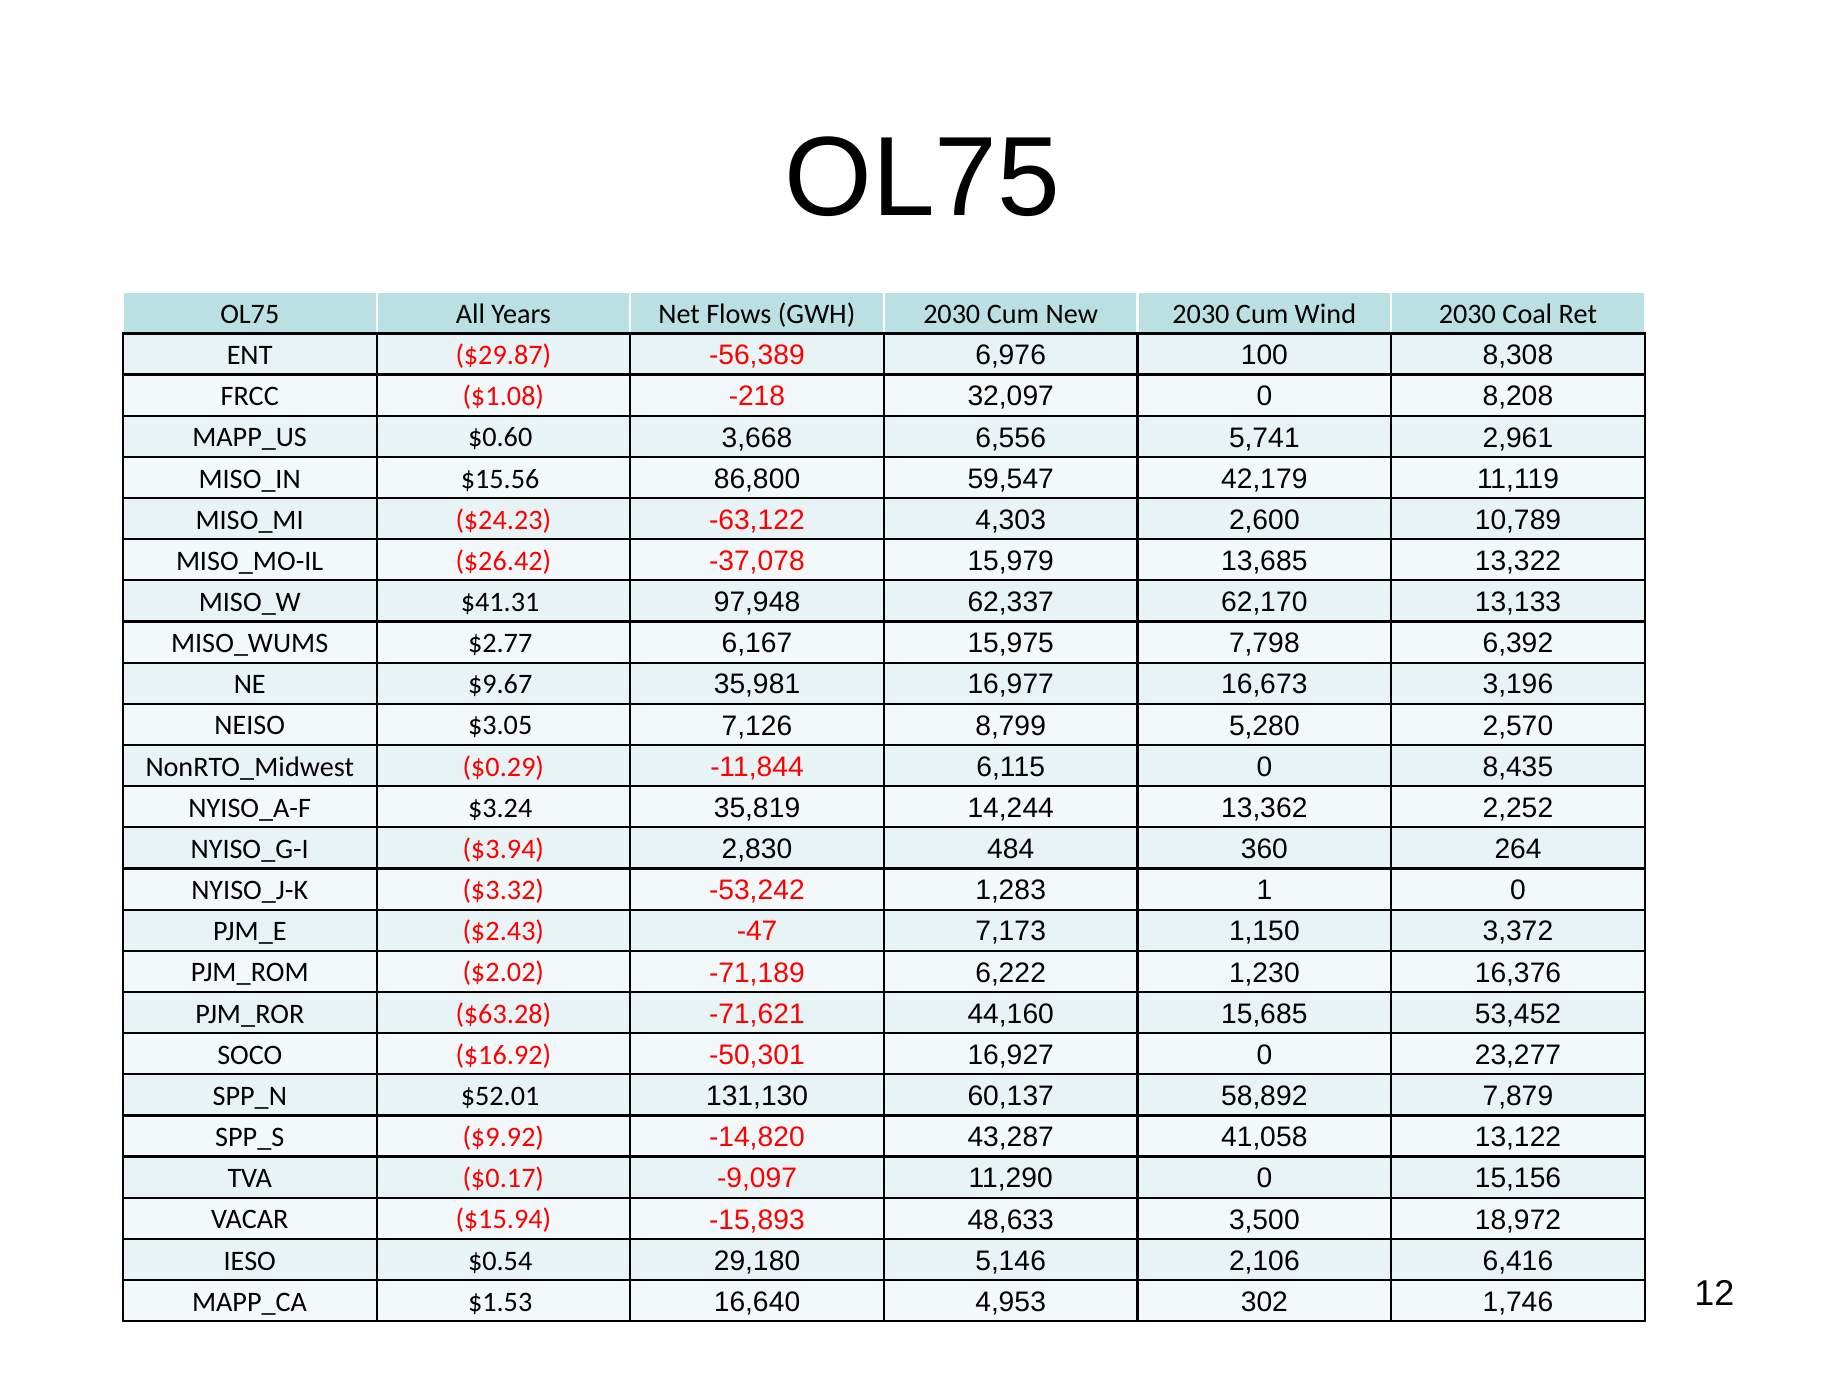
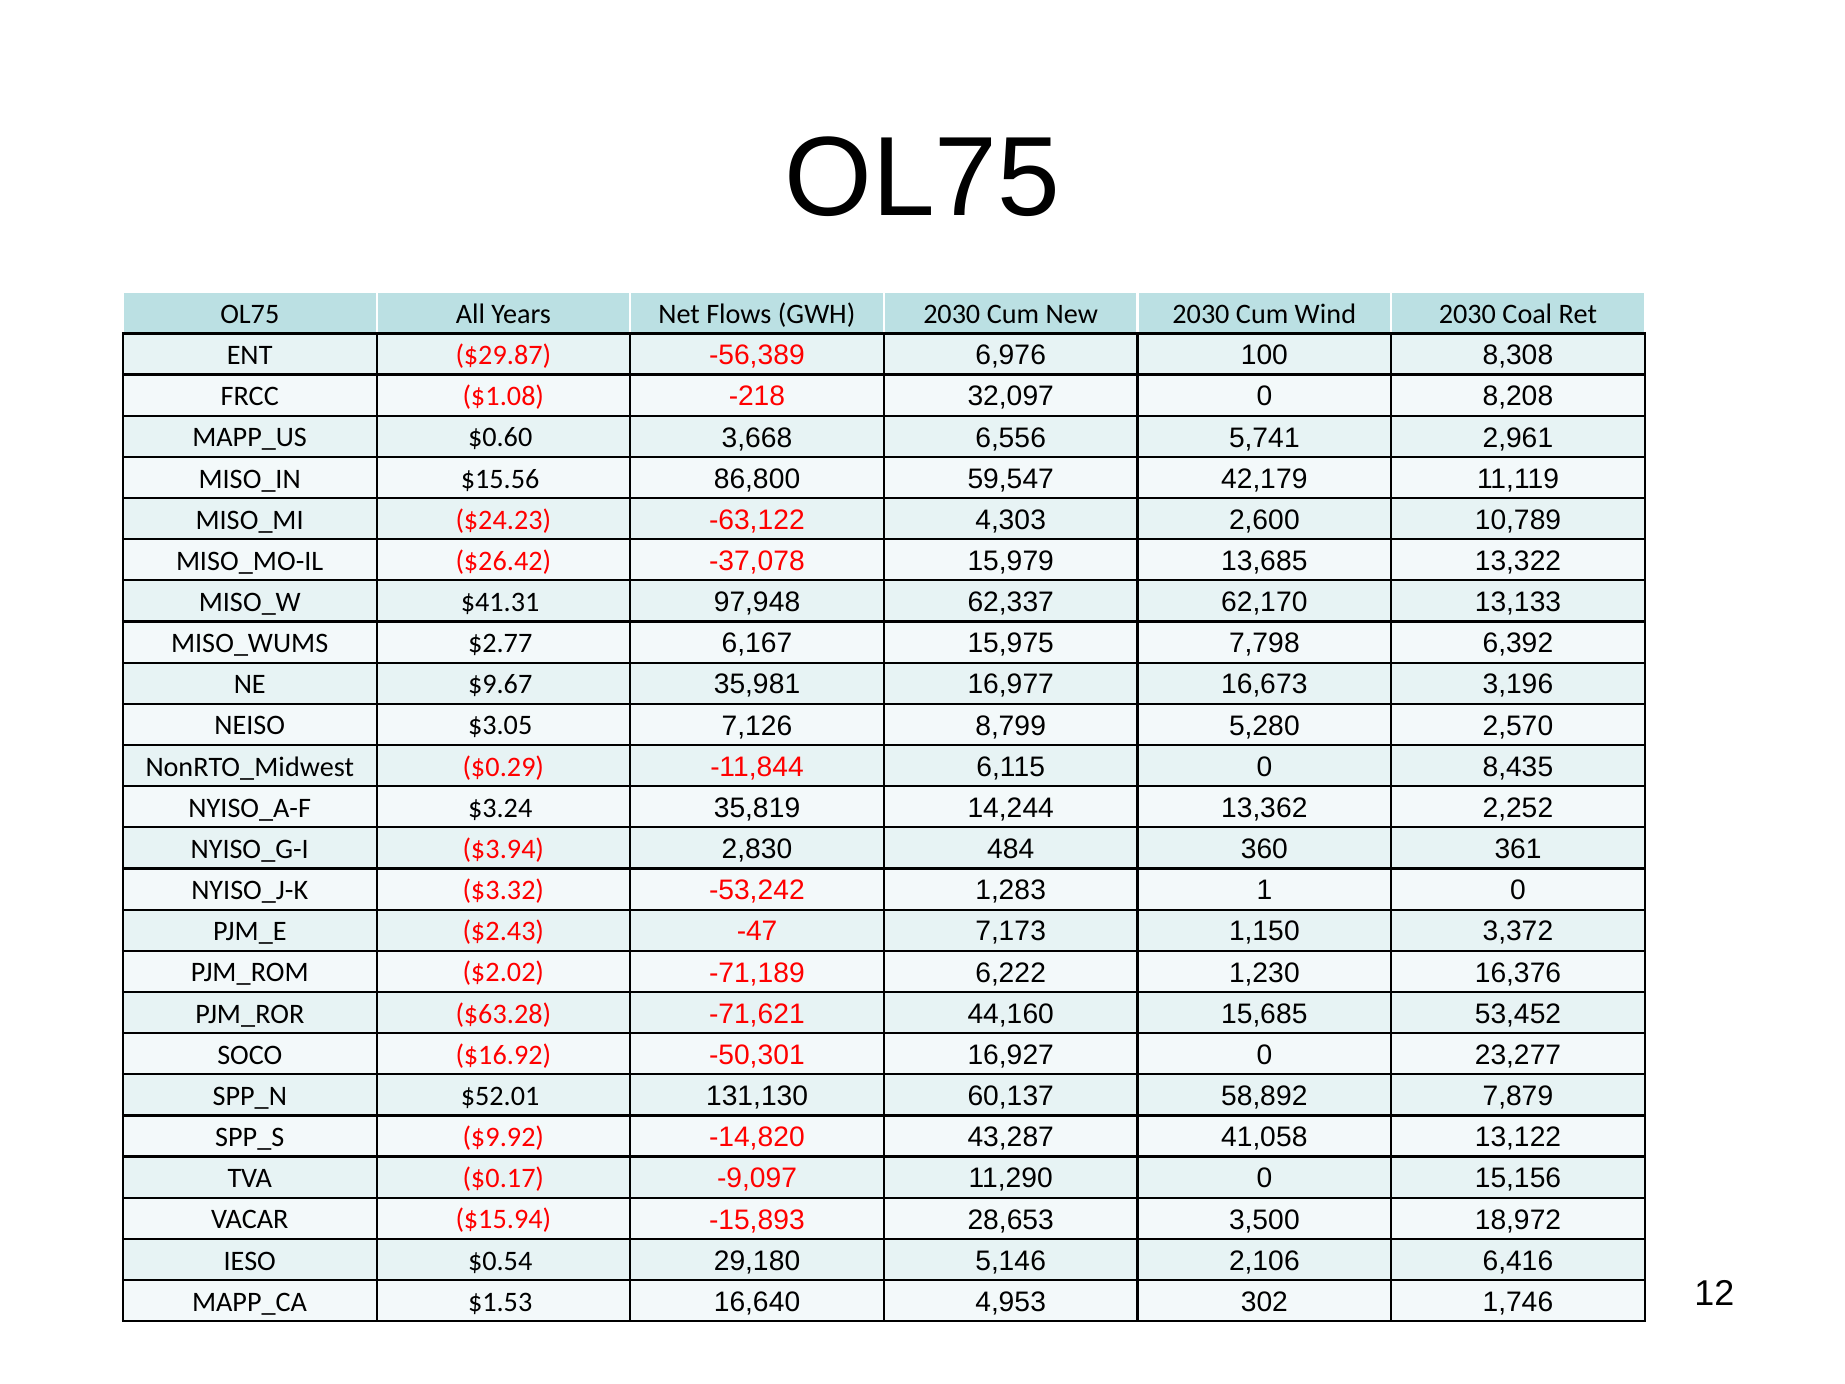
264: 264 -> 361 (1518, 849)
48,633: 48,633 -> 28,653 (1011, 1220)
